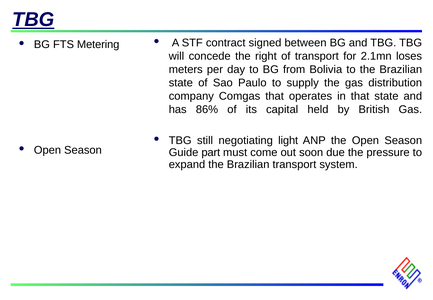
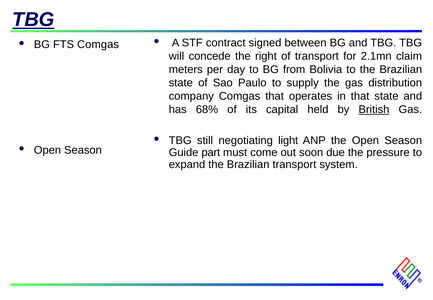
FTS Metering: Metering -> Comgas (98, 45)
loses: loses -> claim (409, 56)
86%: 86% -> 68% (207, 110)
British underline: none -> present (374, 110)
